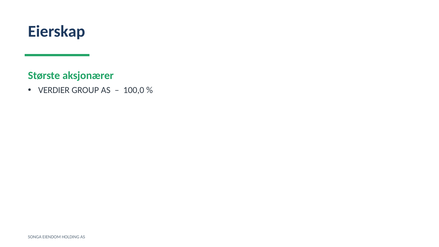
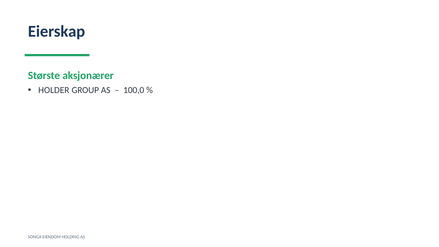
VERDIER: VERDIER -> HOLDER (54, 90)
